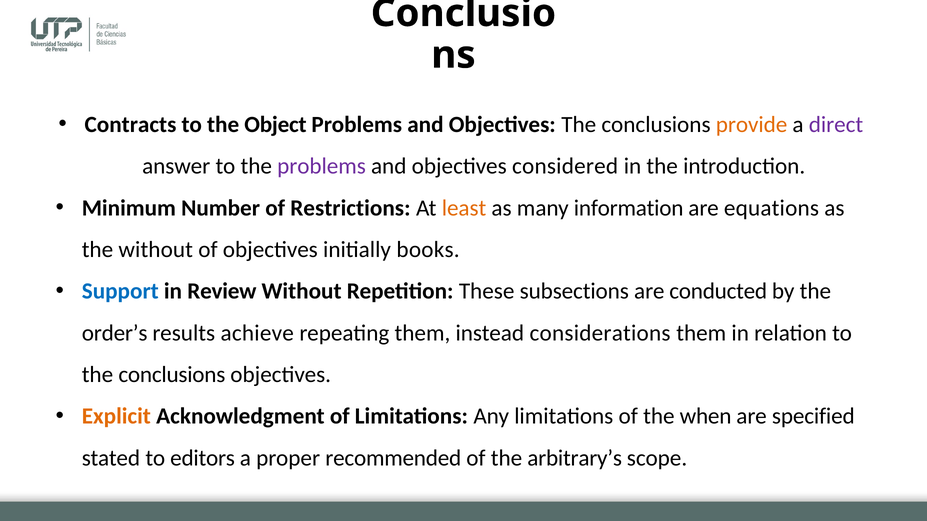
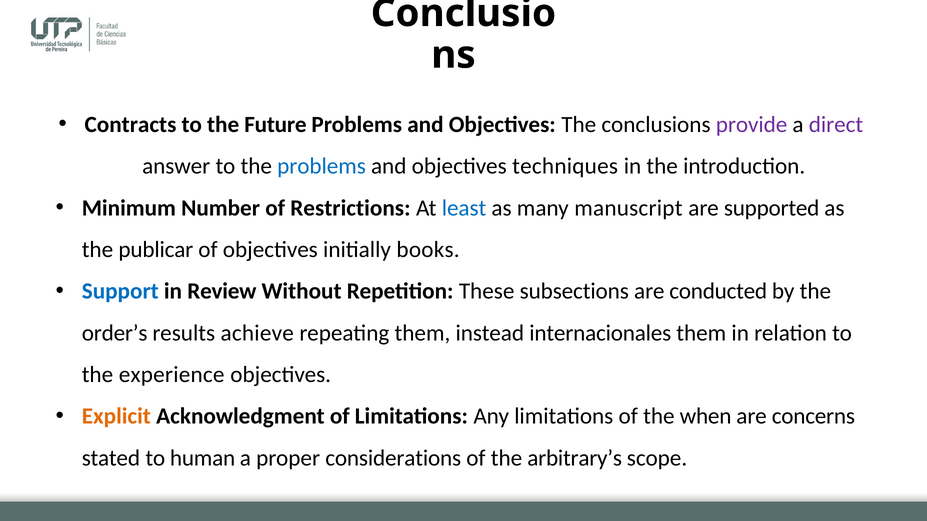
Object: Object -> Future (275, 125)
provide colour: orange -> purple (752, 125)
problems colour: purple -> blue (322, 166)
considered: considered -> techniques (565, 166)
least colour: orange -> blue (464, 208)
information: information -> manuscript (628, 208)
equations: equations -> supported (772, 208)
the without: without -> publicar (156, 250)
considerations: considerations -> internacionales (600, 333)
conclusions: conclusions -> experience (172, 375)
specified: specified -> concerns (813, 417)
editors: editors -> human (203, 458)
recommended: recommended -> considerations (393, 458)
